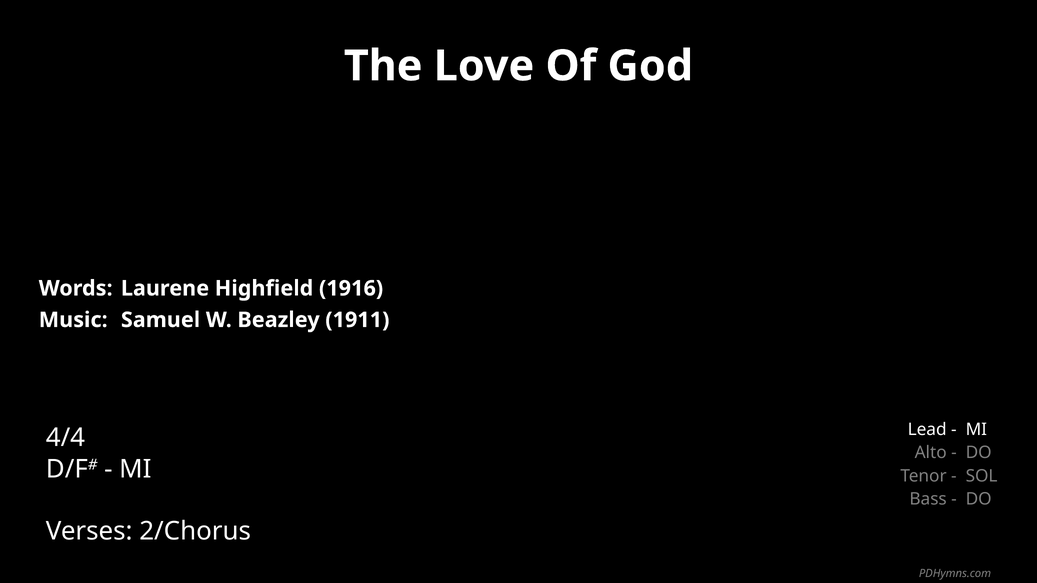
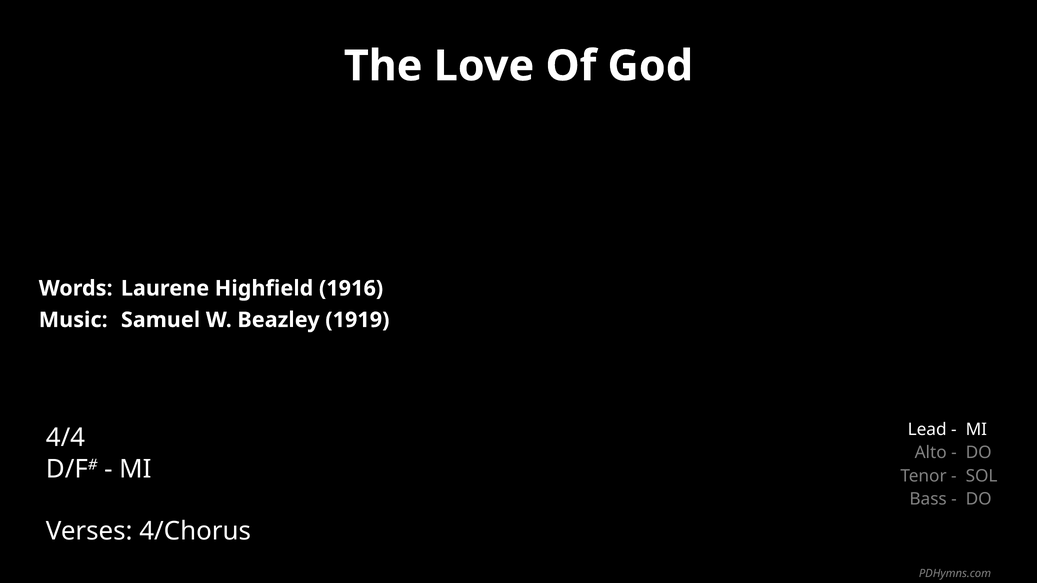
1911: 1911 -> 1919 (357, 320)
2/Chorus: 2/Chorus -> 4/Chorus (195, 531)
